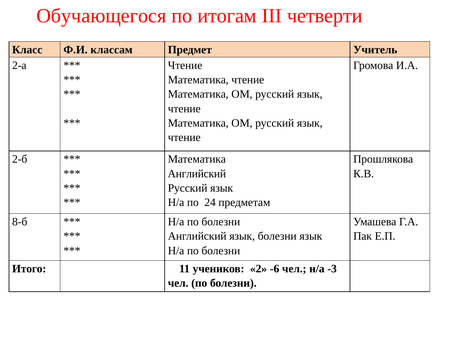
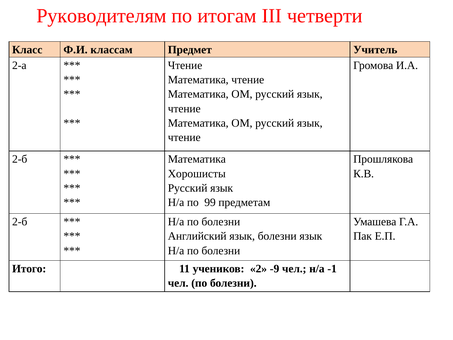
Обучающегося: Обучающегося -> Руководителям (101, 16)
Английский: Английский -> Хорошисты (197, 174)
24: 24 -> 99 (210, 202)
8-б: 8-б -> 2-б (20, 222)
-6: -6 -> -9 (275, 268)
-3: -3 -> -1 (332, 268)
